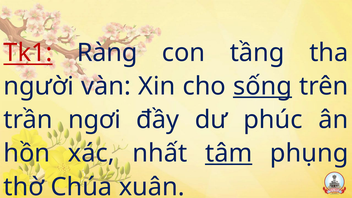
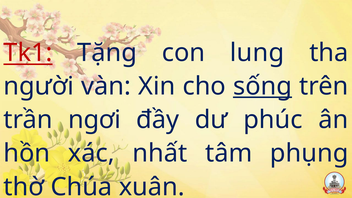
Ràng: Ràng -> Tặng (107, 53)
tầng: tầng -> lung (257, 53)
tâm underline: present -> none (229, 153)
